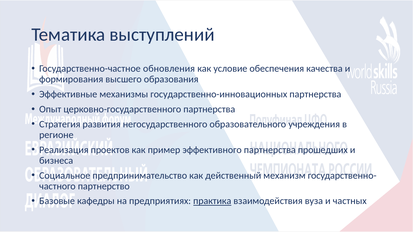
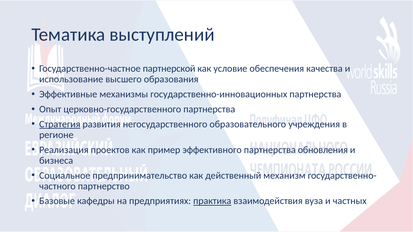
обновления: обновления -> партнерской (169, 69)
формирования: формирования -> использование (71, 79)
Стратегия underline: none -> present (60, 124)
прошедших: прошедших -> обновления (323, 150)
